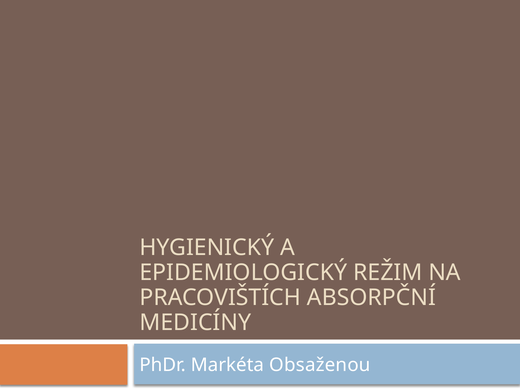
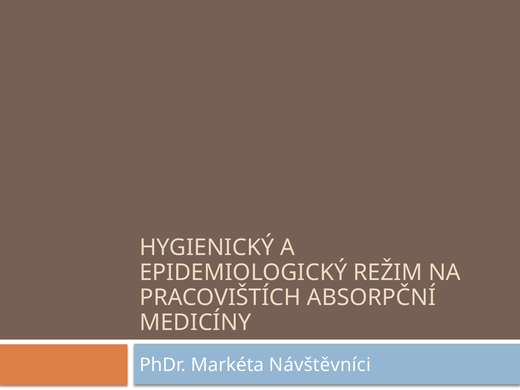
Obsaženou: Obsaženou -> Návštěvníci (320, 365)
